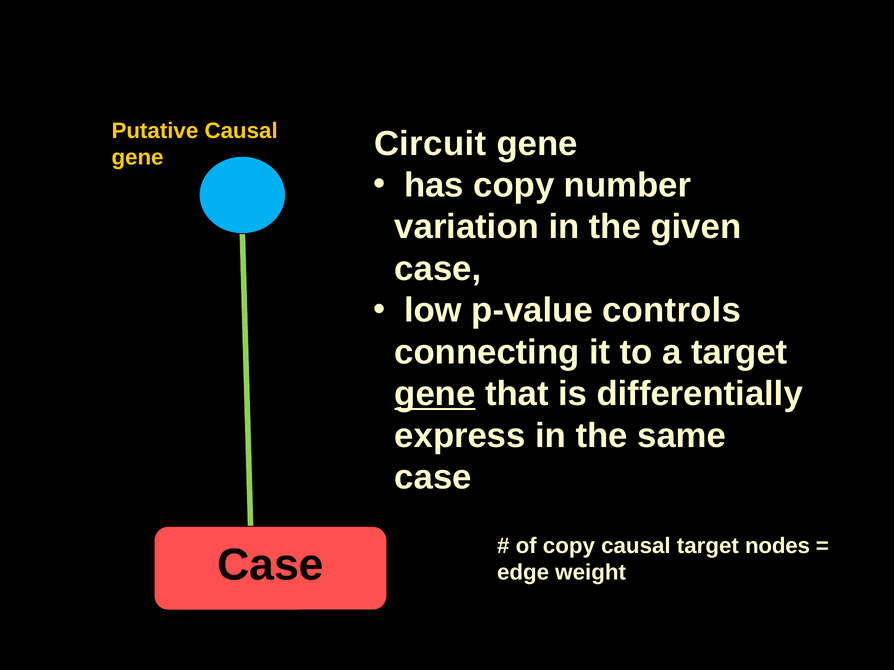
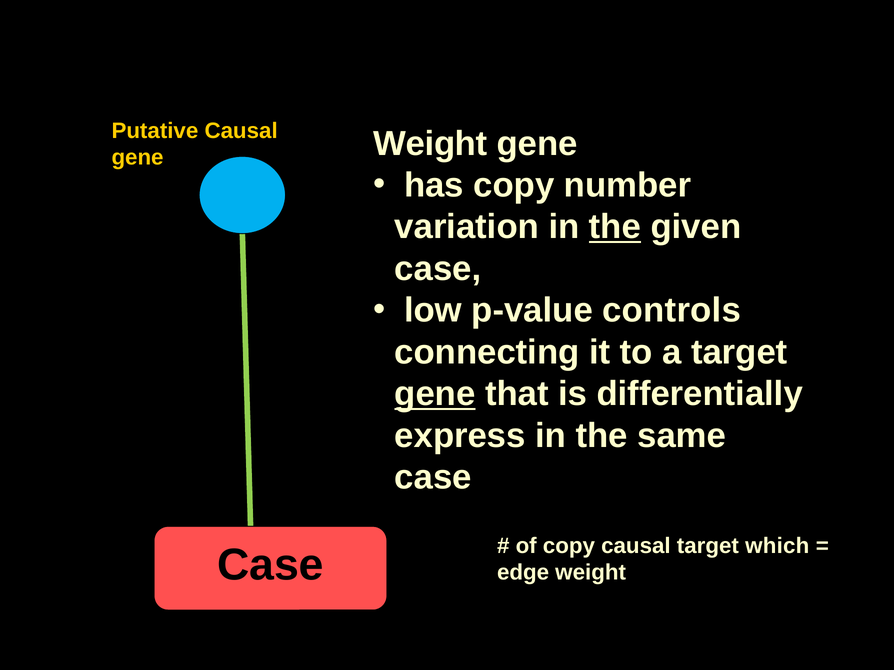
gene Circuit: Circuit -> Weight (430, 144)
the underline: none -> present (615, 227)
nodes: nodes -> which (777, 546)
